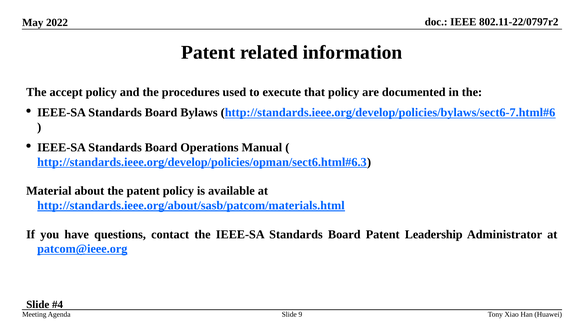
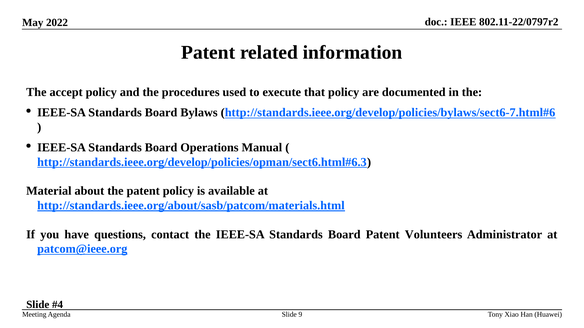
Leadership: Leadership -> Volunteers (434, 235)
